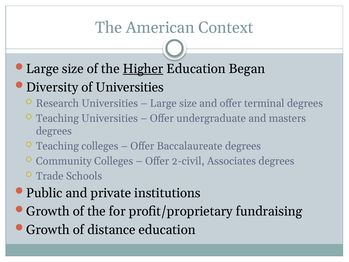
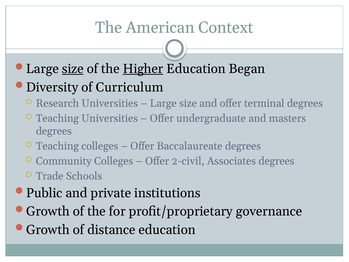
size underline: none -> present (73, 69)
of Universities: Universities -> Curriculum (130, 87)
fundraising: fundraising -> governance (269, 211)
